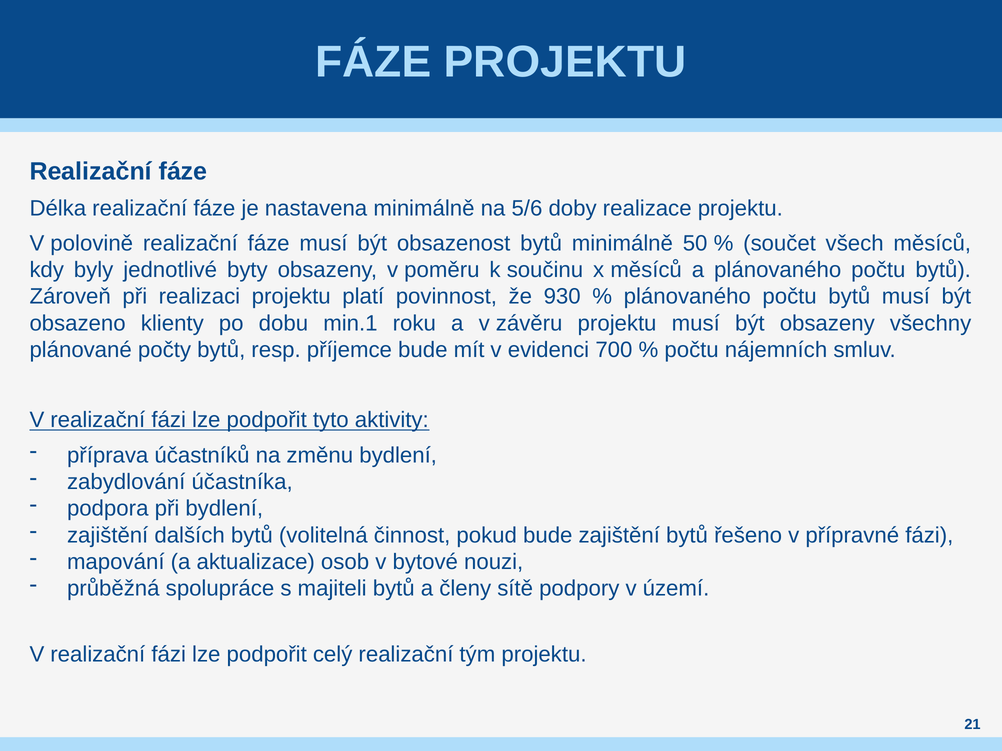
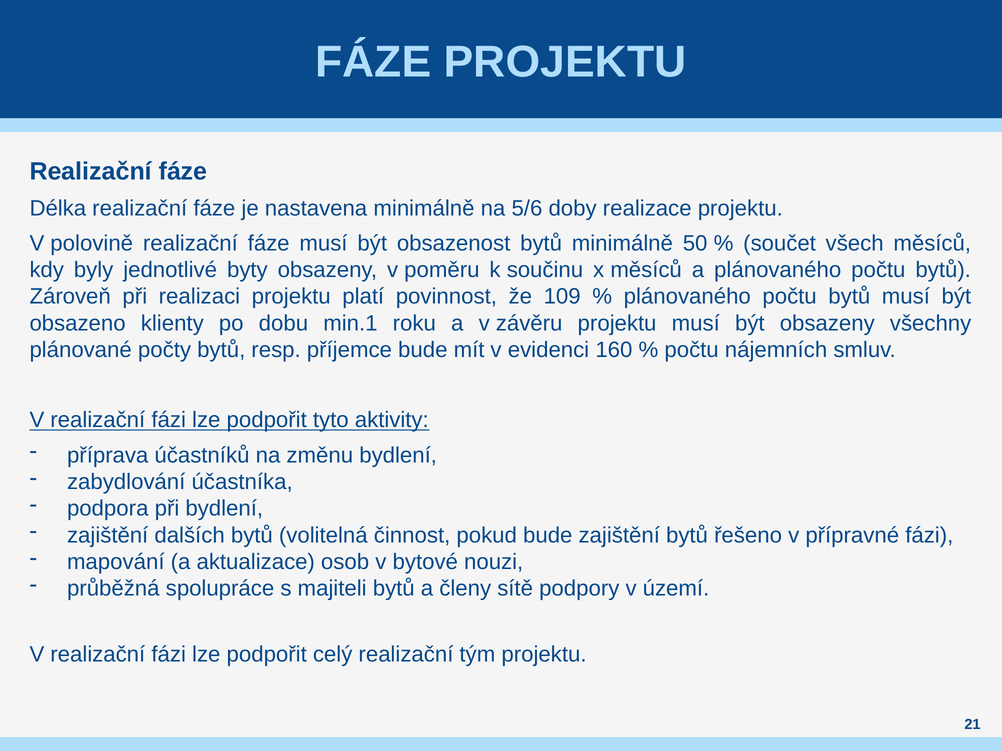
930: 930 -> 109 (562, 297)
700: 700 -> 160 (614, 350)
